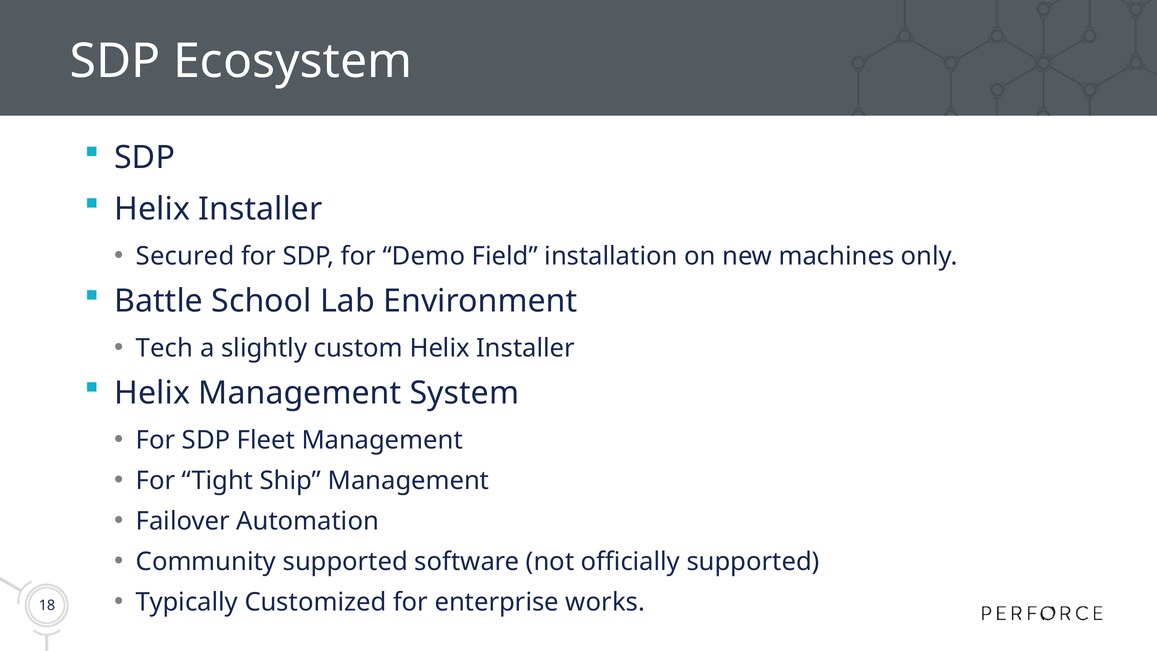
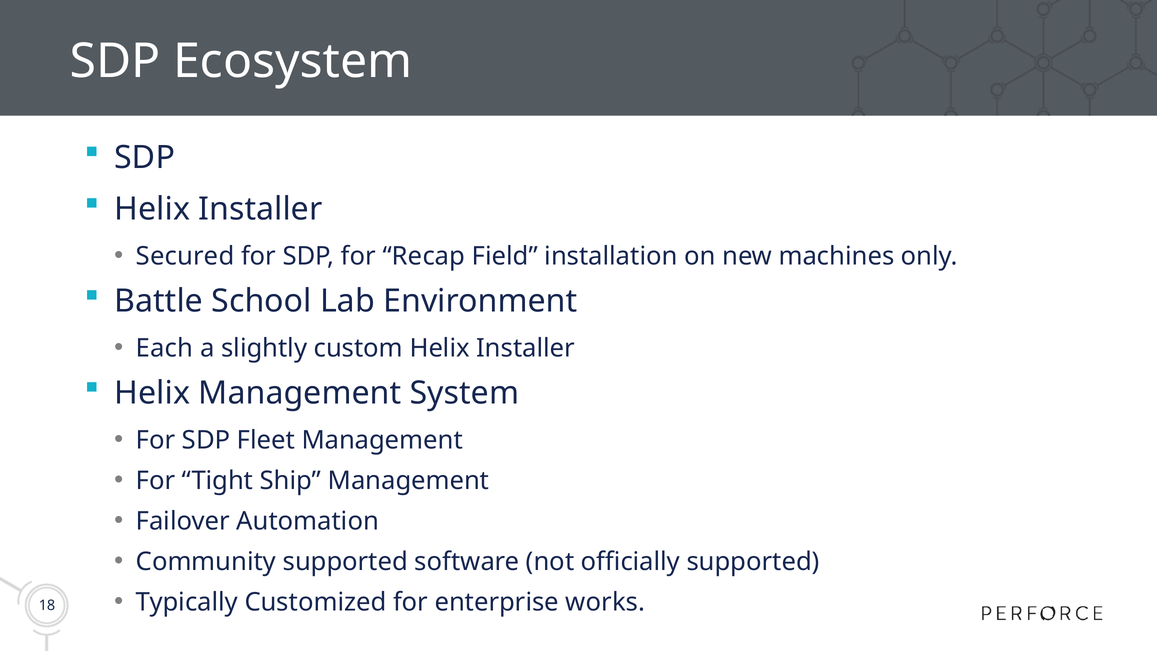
Demo: Demo -> Recap (424, 256)
Tech: Tech -> Each (165, 348)
